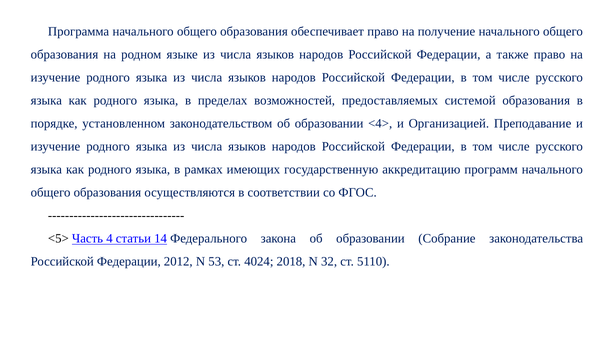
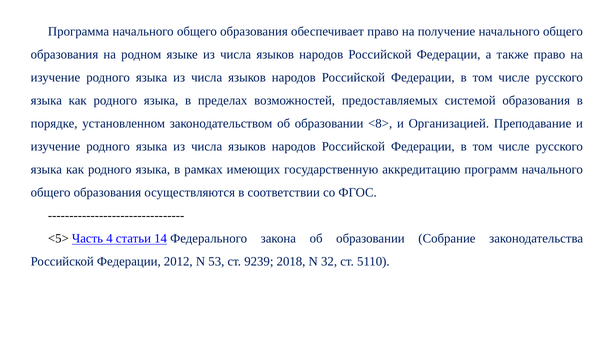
<4>: <4> -> <8> (380, 124)
4024: 4024 -> 9239 (259, 262)
